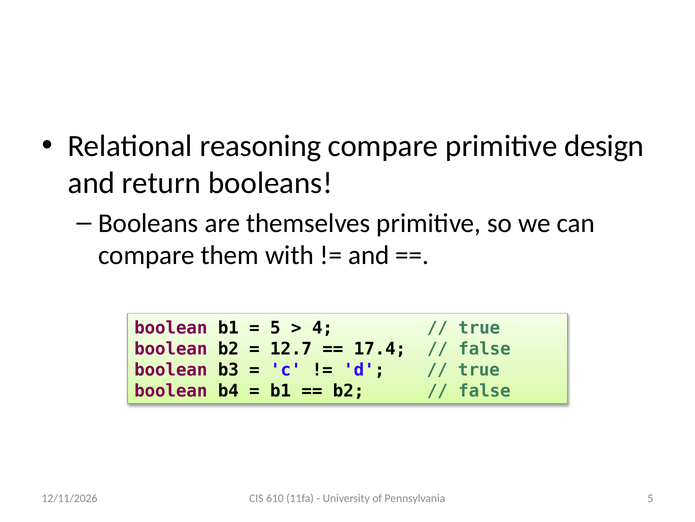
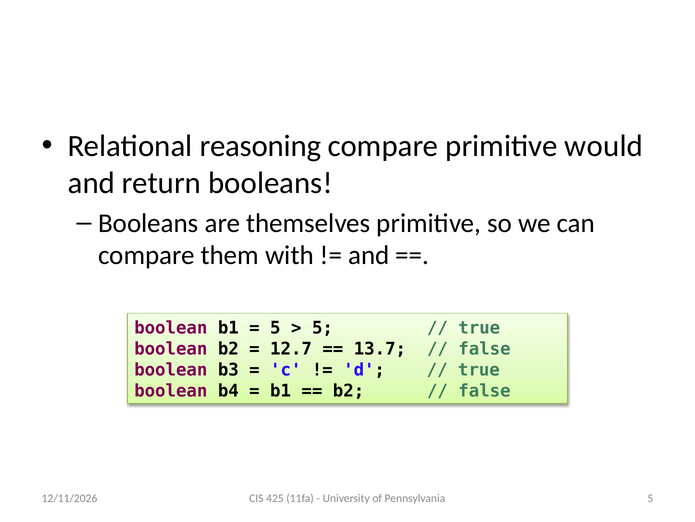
design: design -> would (604, 146)
4: 4 -> 5 (322, 328)
17.4: 17.4 -> 13.7 (380, 349)
610: 610 -> 425 (275, 498)
